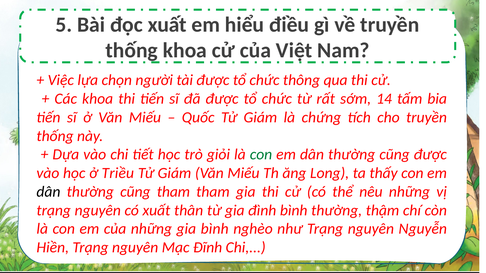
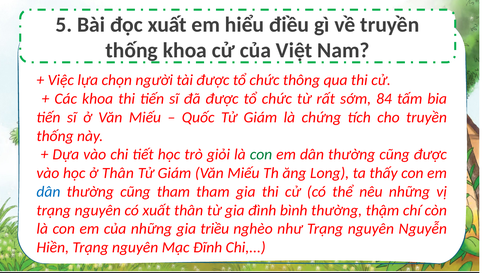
14: 14 -> 84 (384, 99)
ở Triều: Triều -> Thân (118, 173)
dân colour: black -> blue (48, 192)
gia bình: bình -> triều (215, 229)
